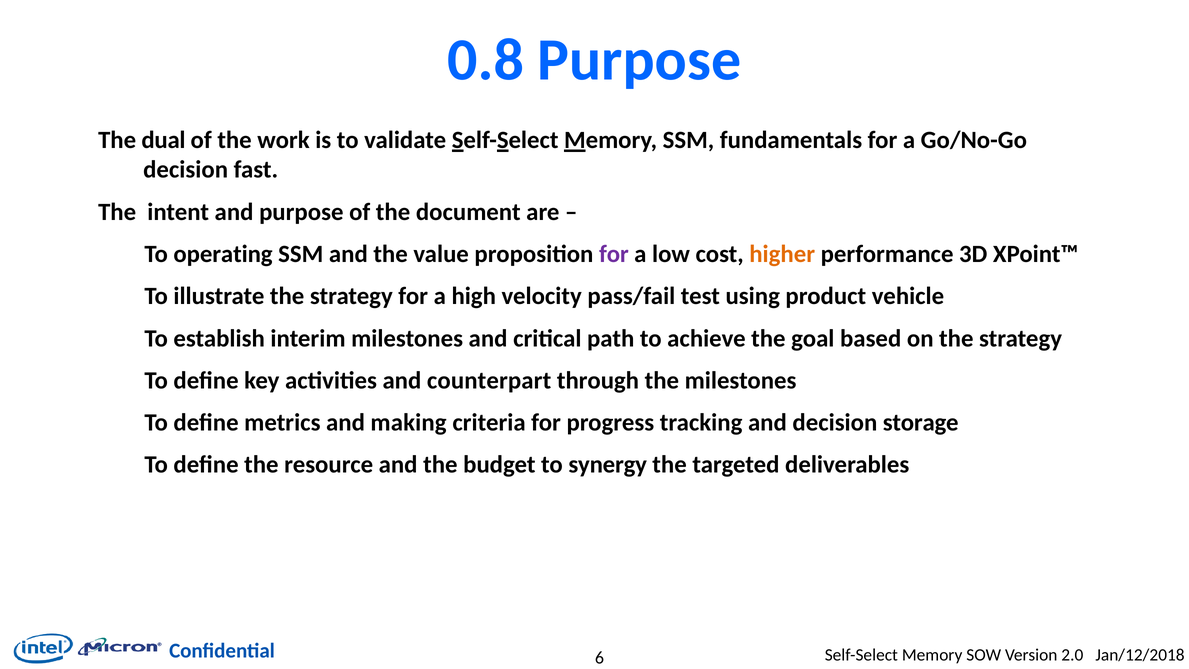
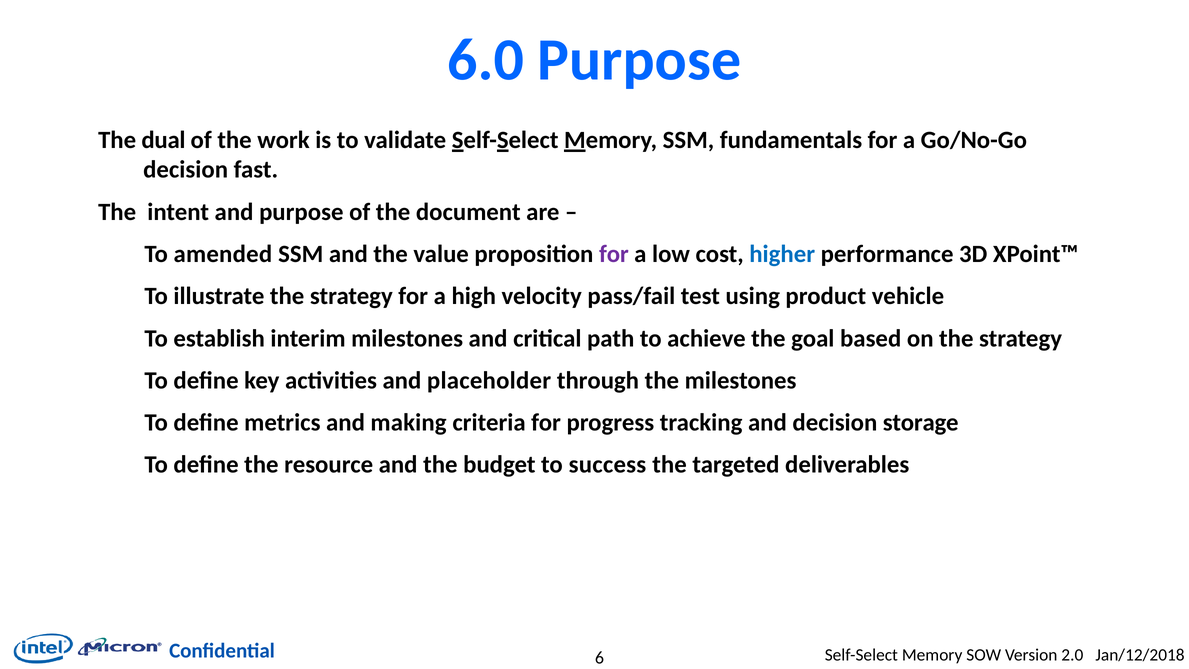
0.8: 0.8 -> 6.0 (486, 60)
operating: operating -> amended (223, 254)
higher colour: orange -> blue (782, 254)
counterpart: counterpart -> placeholder (489, 380)
synergy: synergy -> success (607, 465)
